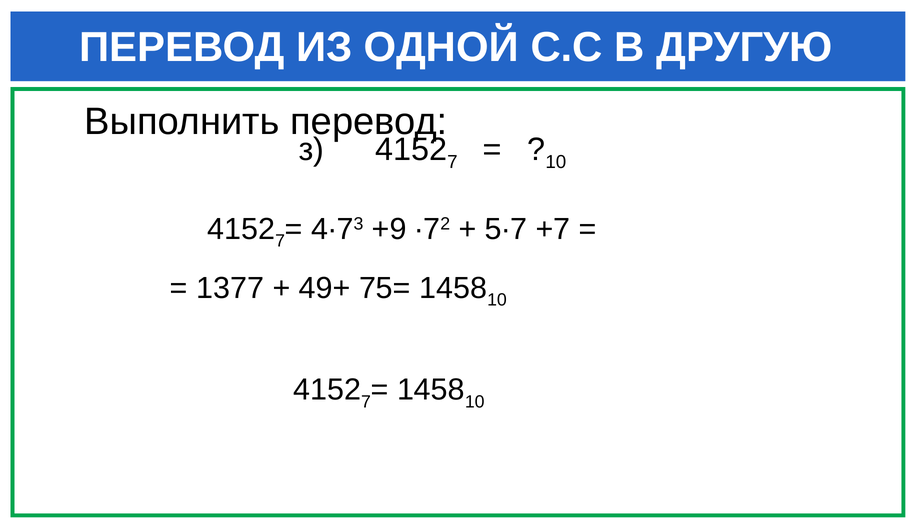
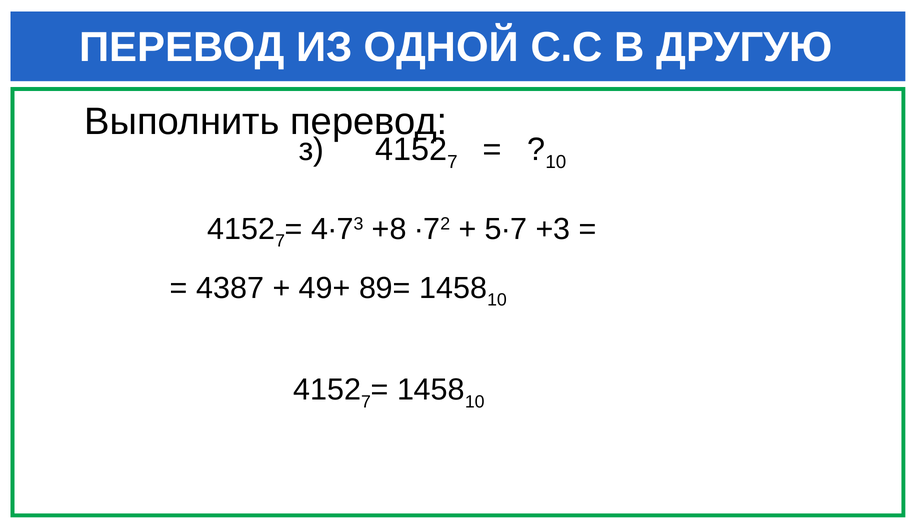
+9: +9 -> +8 (389, 229)
+7: +7 -> +3 (553, 229)
1377: 1377 -> 4387 (230, 288)
75=: 75= -> 89= (385, 288)
